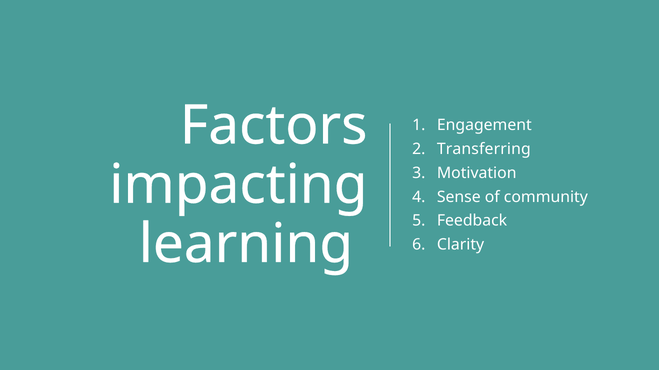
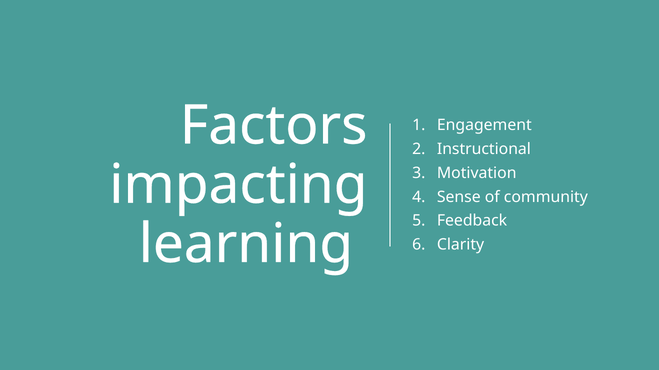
Transferring: Transferring -> Instructional (484, 149)
